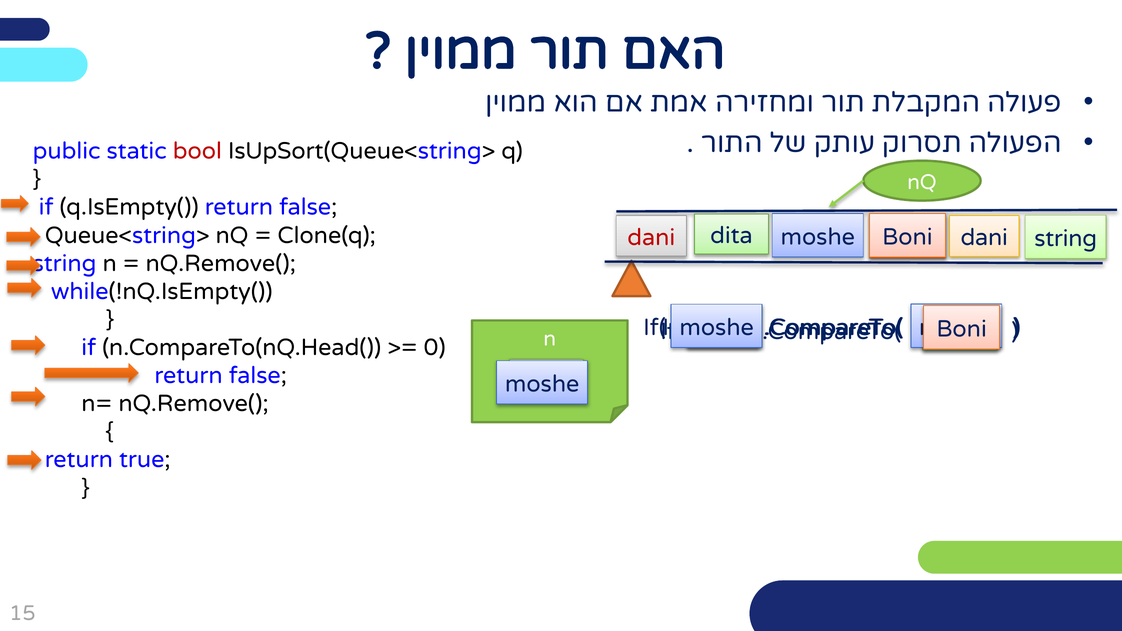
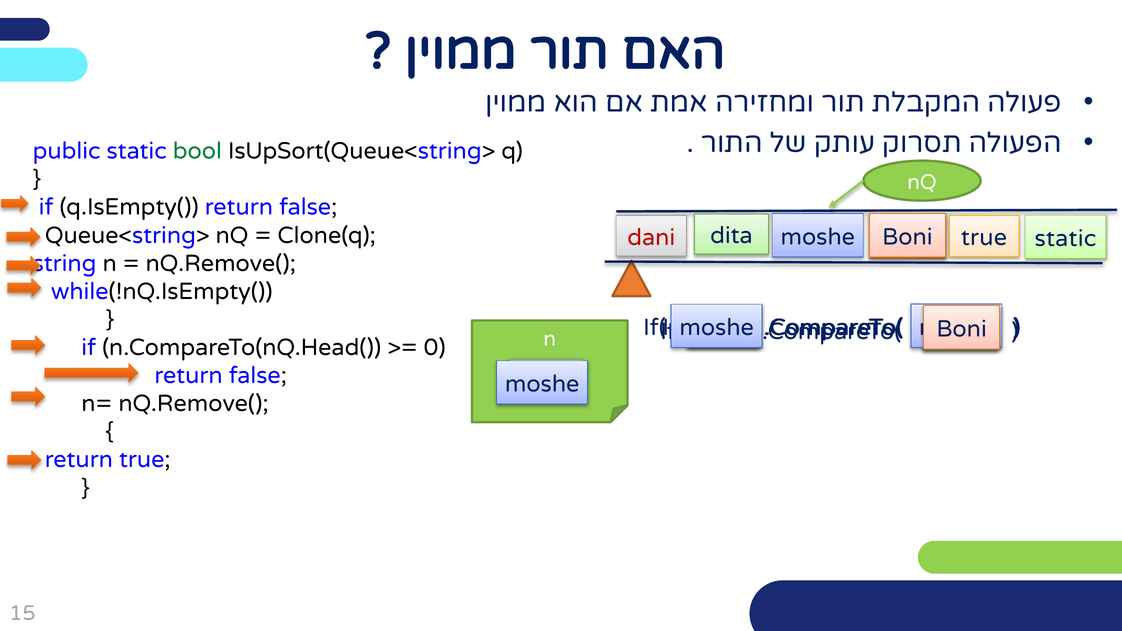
bool colour: red -> green (197, 151)
dani: dani -> true (984, 238)
string: string -> static (1065, 239)
